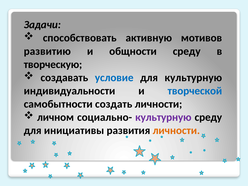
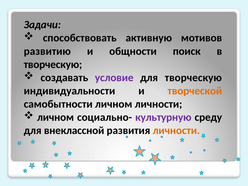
общности среду: среду -> поиск (187, 51)
условие colour: blue -> purple (114, 78)
для культурную: культурную -> творческую (193, 78)
творческой colour: blue -> orange (195, 91)
самобытности создать: создать -> личном (114, 104)
инициативы: инициативы -> внеклассной (74, 131)
